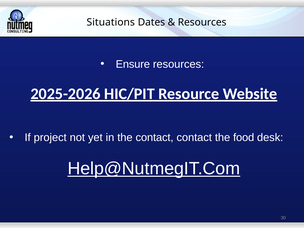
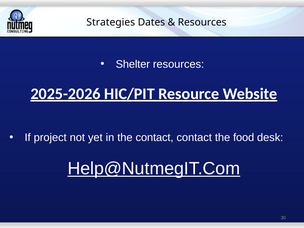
Situations: Situations -> Strategies (111, 22)
Ensure: Ensure -> Shelter (133, 64)
